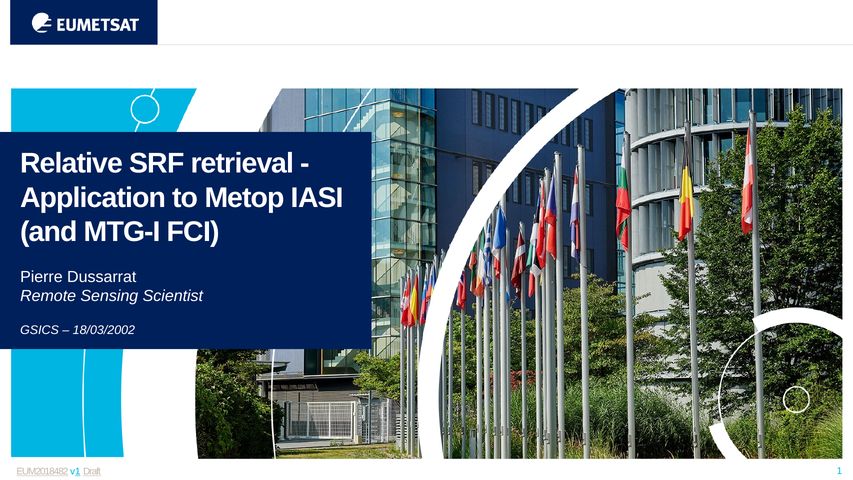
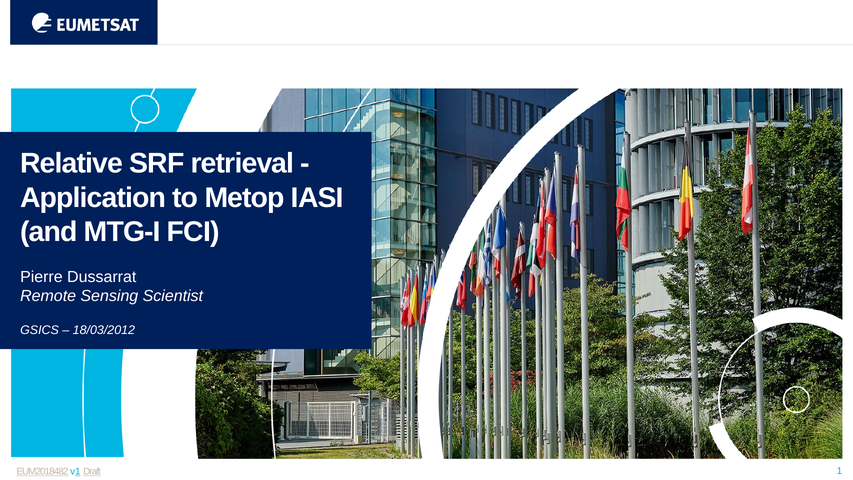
18/03/2002: 18/03/2002 -> 18/03/2012 (104, 330)
